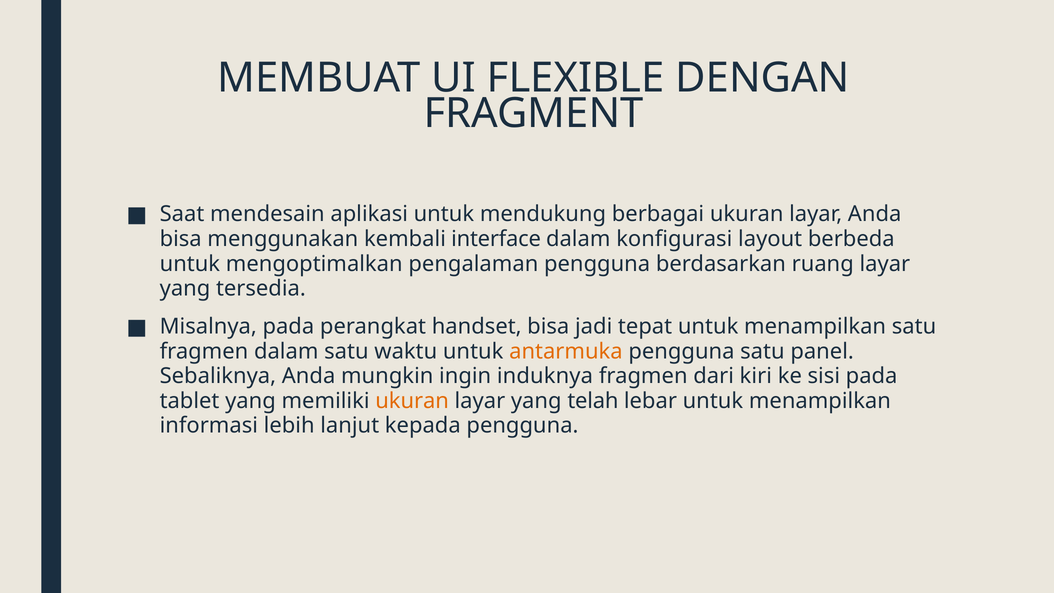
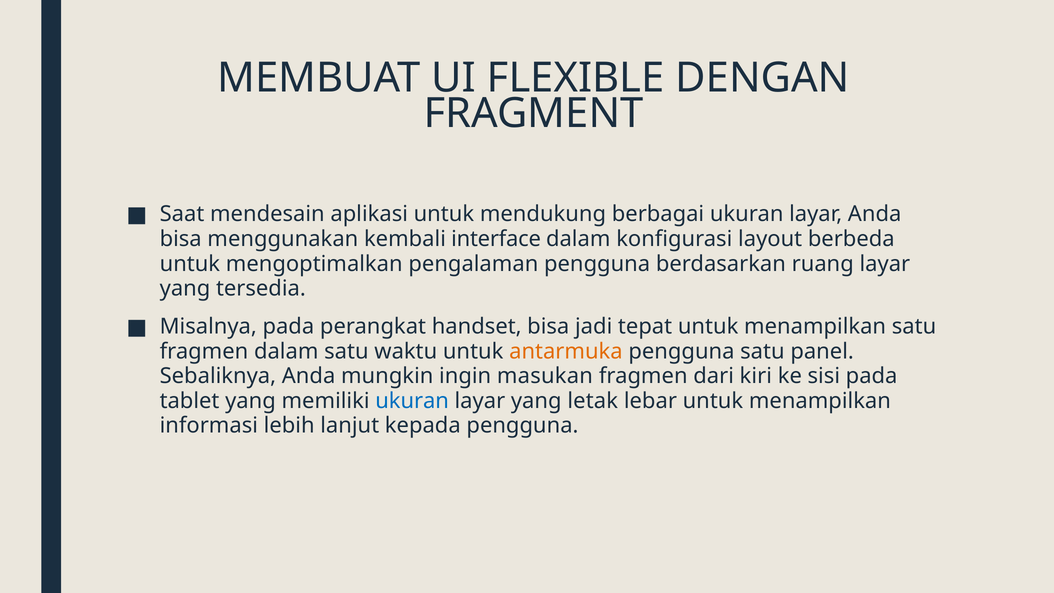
induknya: induknya -> masukan (545, 376)
ukuran colour: orange -> blue (412, 401)
telah: telah -> letak (593, 401)
